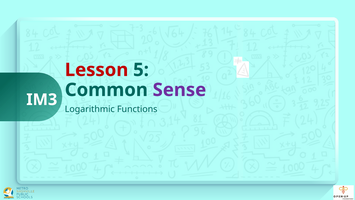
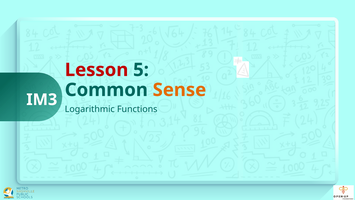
Sense colour: purple -> orange (179, 90)
